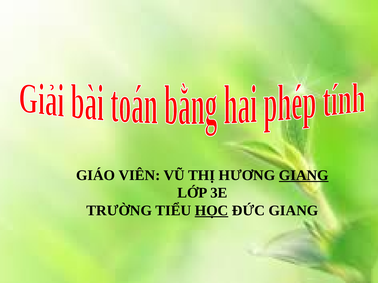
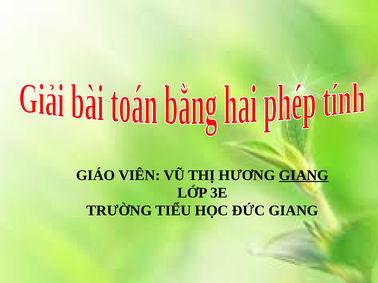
HỌC underline: present -> none (212, 211)
